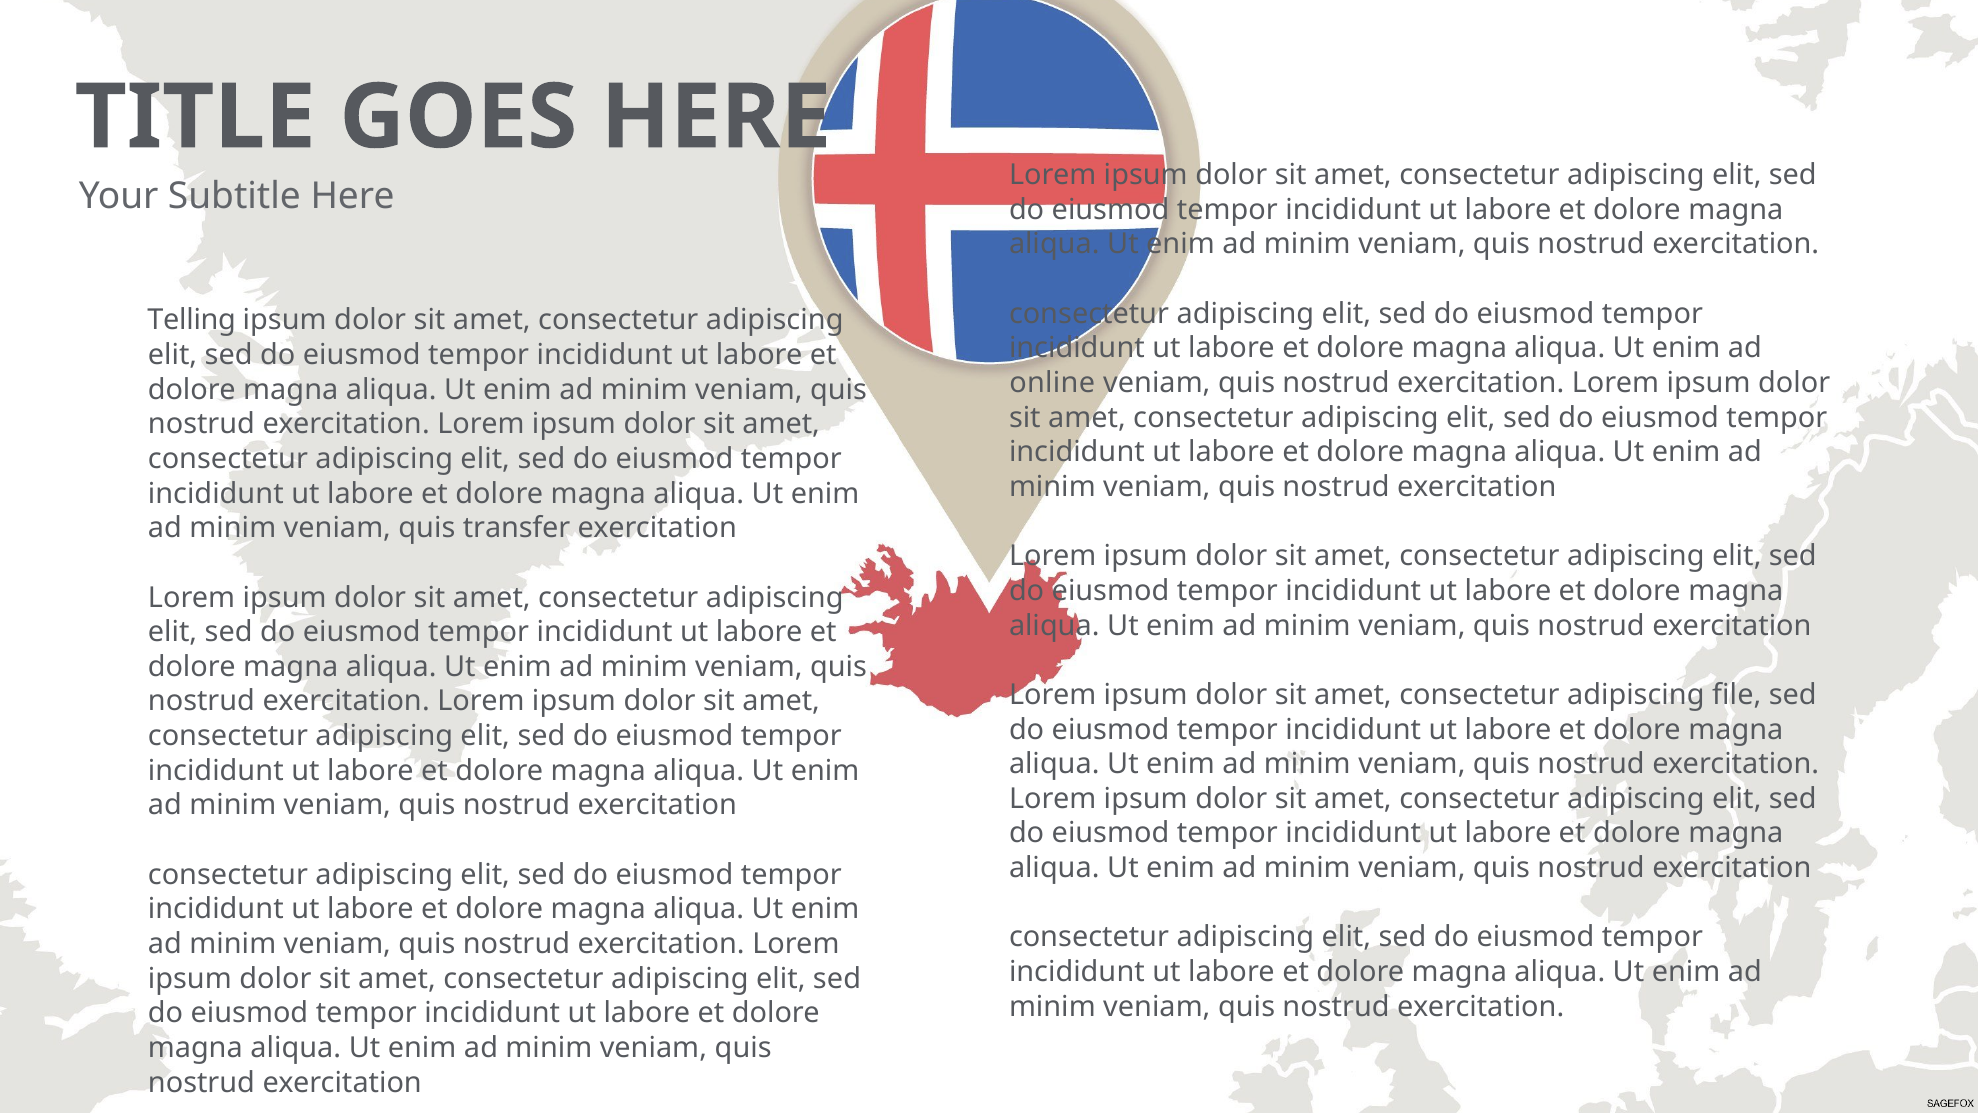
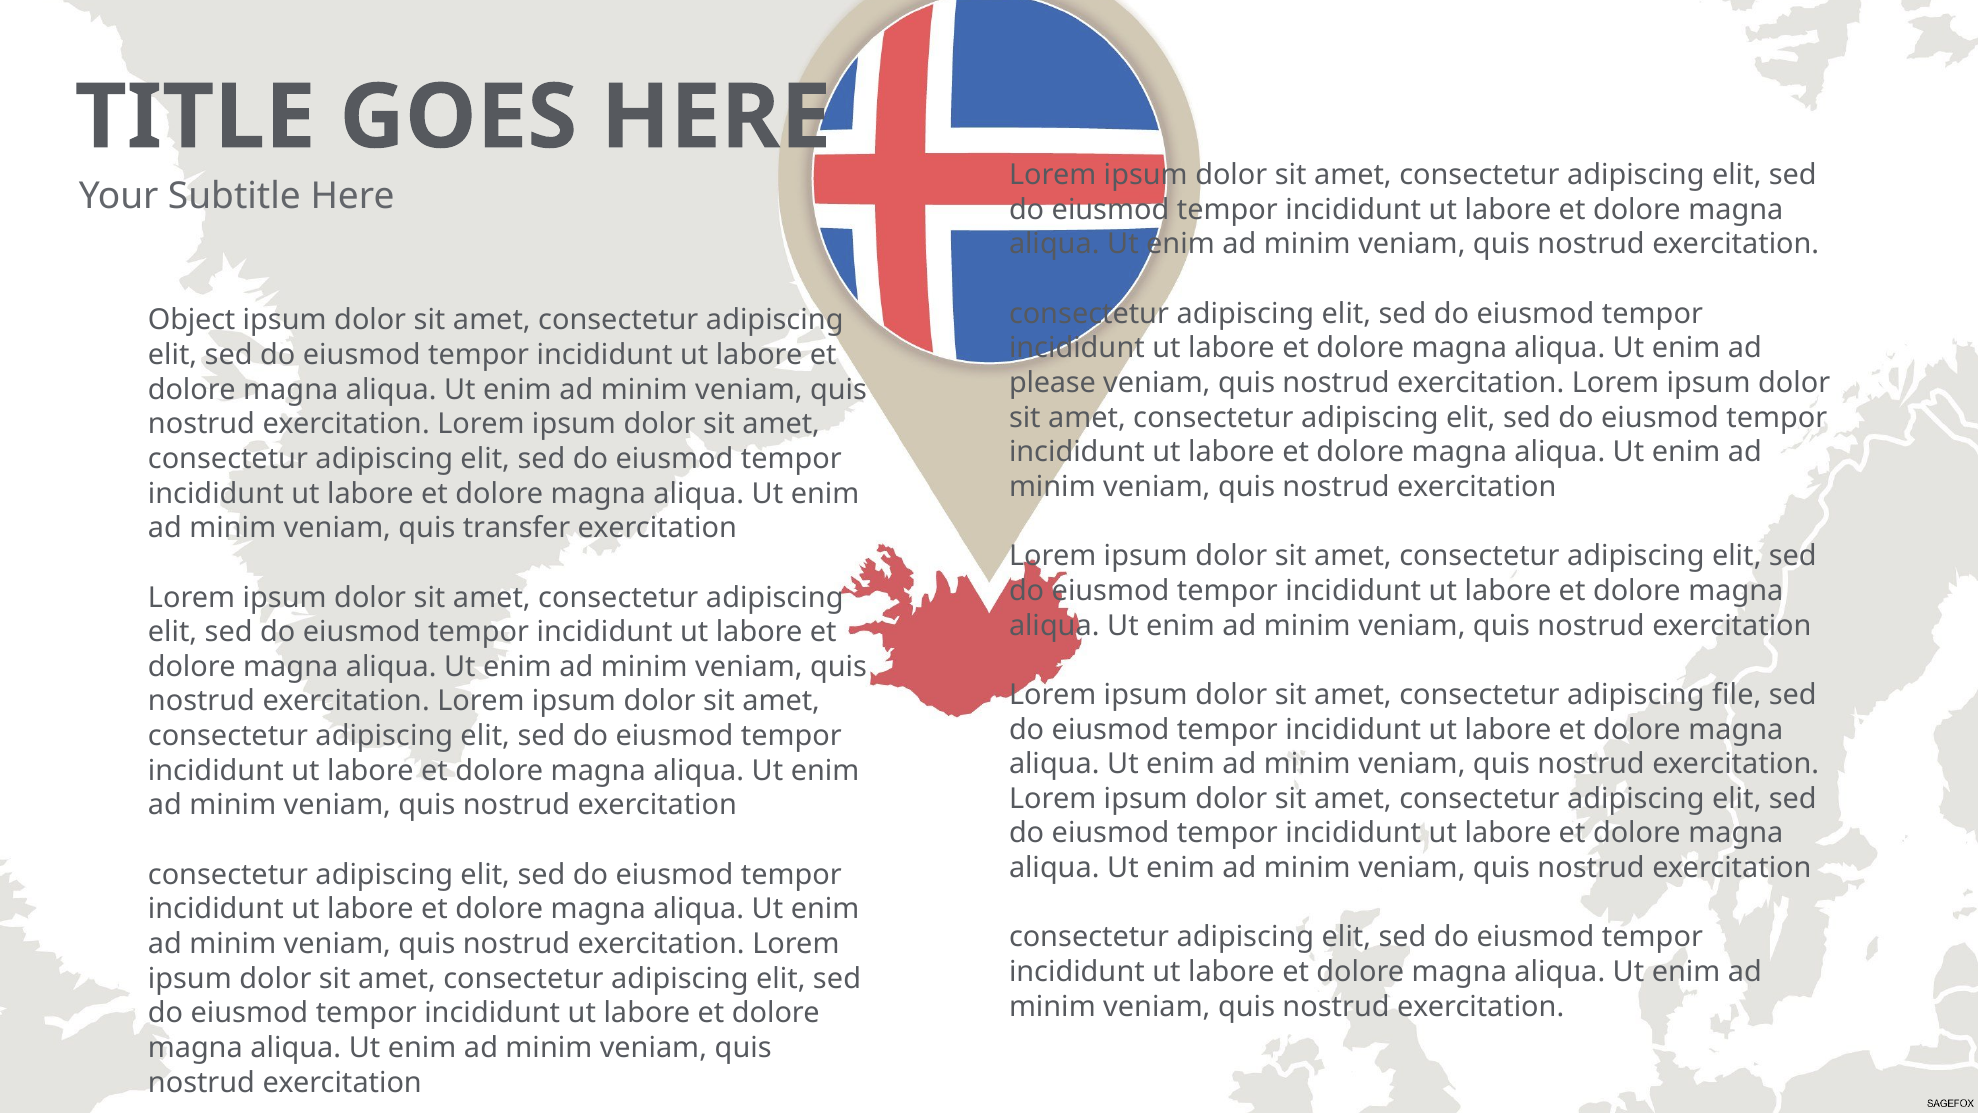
Telling: Telling -> Object (192, 320)
online: online -> please (1052, 383)
